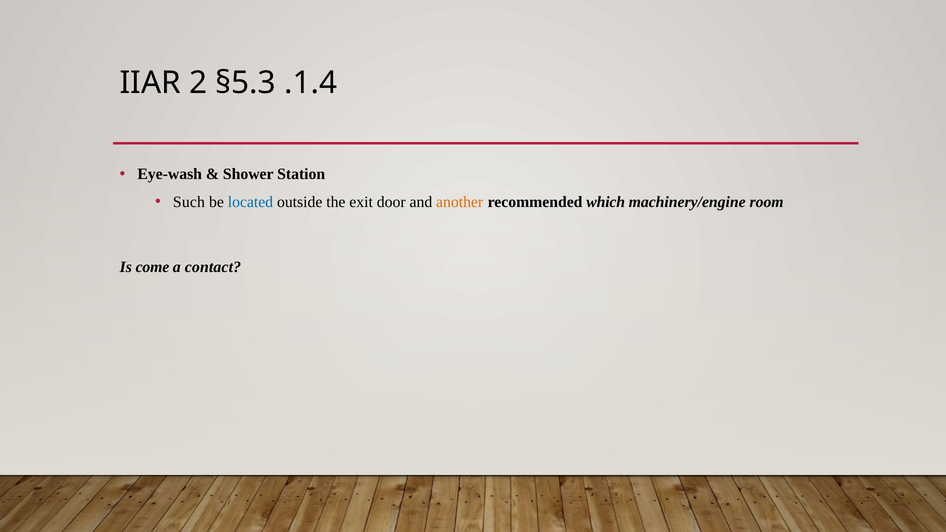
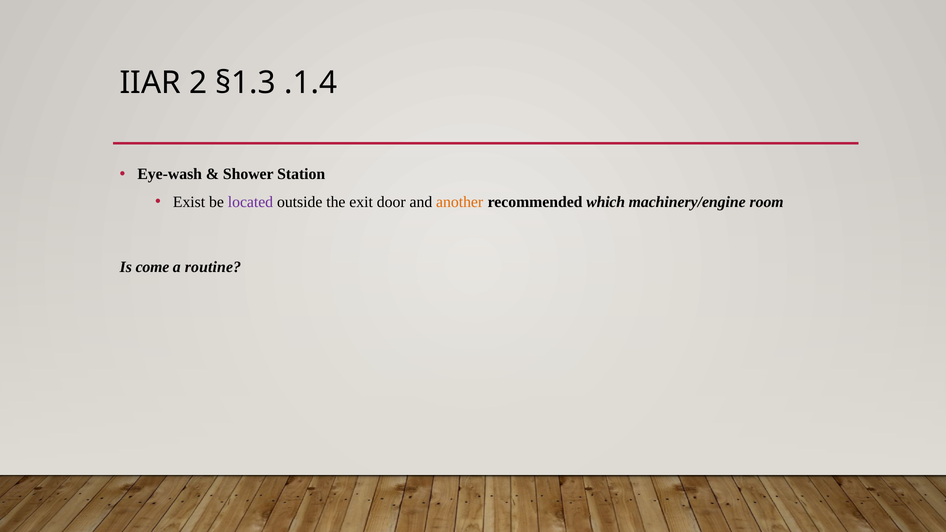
§5.3: §5.3 -> §1.3 (246, 83)
Such: Such -> Exist (189, 202)
located colour: blue -> purple (250, 202)
contact: contact -> routine (213, 267)
